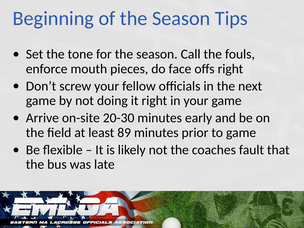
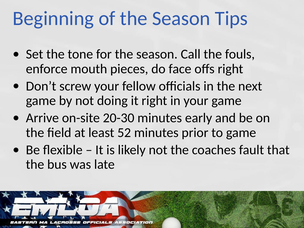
89: 89 -> 52 (124, 133)
